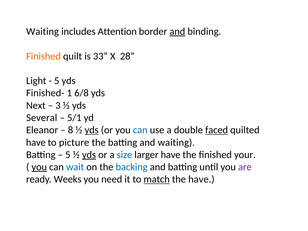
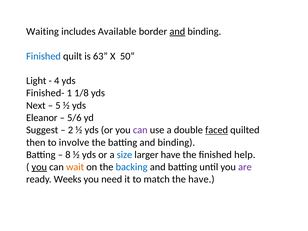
Attention: Attention -> Available (117, 31)
Finished colour: orange -> blue (43, 56)
33: 33 -> 63 (100, 56)
28: 28 -> 50 (127, 56)
5: 5 -> 4 (57, 81)
6/8: 6/8 -> 1/8 (81, 93)
3: 3 -> 5 (58, 105)
Several: Several -> Eleanor (42, 118)
5/1: 5/1 -> 5/6 (74, 118)
Eleanor: Eleanor -> Suggest (42, 130)
8: 8 -> 2 (71, 130)
yds underline: present -> none (92, 130)
can colour: blue -> purple (140, 130)
have: have -> then (36, 142)
picture: picture -> involve (74, 142)
batting and waiting: waiting -> binding (176, 142)
5: 5 -> 8 (68, 155)
yds underline: present -> none (89, 155)
your: your -> help (245, 155)
wait colour: blue -> orange (75, 167)
match underline: present -> none (157, 179)
